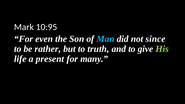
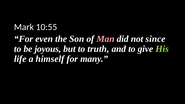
10:95: 10:95 -> 10:55 (47, 27)
Man colour: light blue -> pink (105, 39)
rather: rather -> joyous (48, 49)
present: present -> himself (50, 59)
